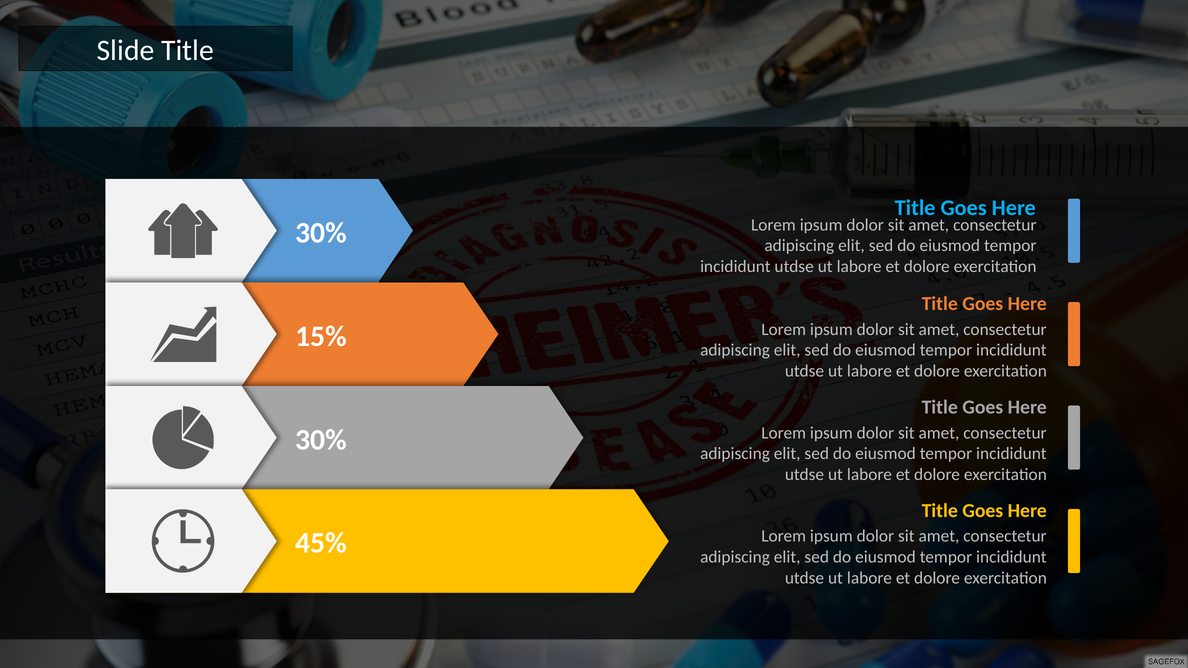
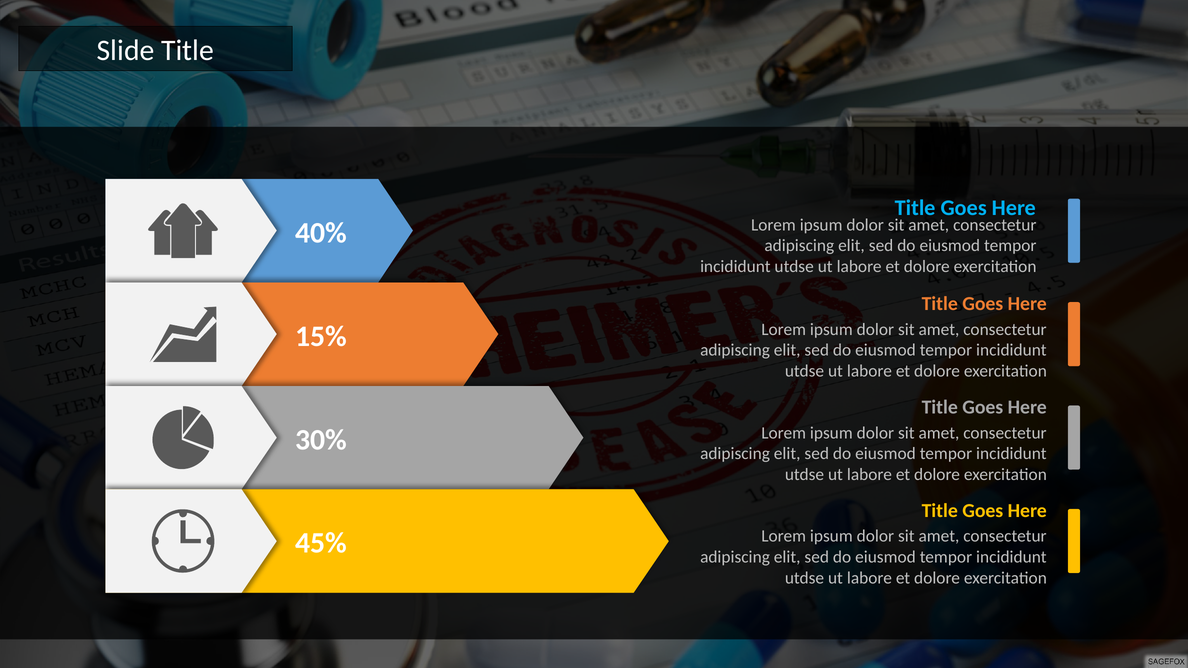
30%: 30% -> 40% (321, 233)
